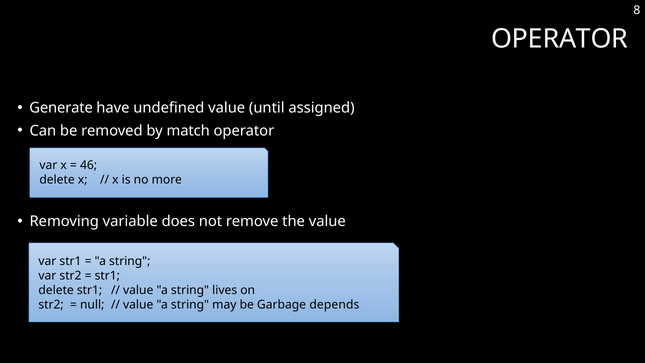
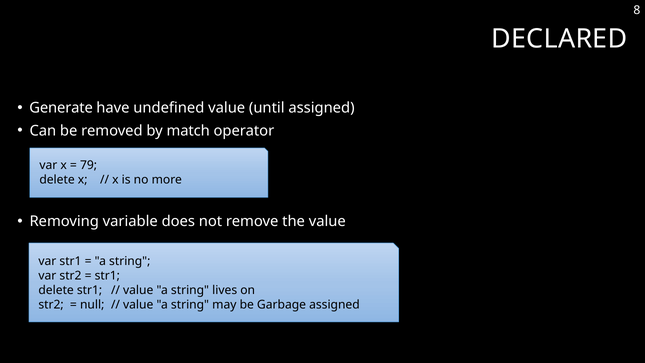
OPERATOR: OPERATOR -> DECLARED (559, 39)
46: 46 -> 79 (89, 165)
Garbage depends: depends -> assigned (334, 305)
